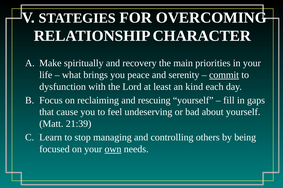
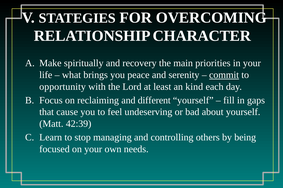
dysfunction: dysfunction -> opportunity (63, 87)
rescuing: rescuing -> different (154, 101)
21:39: 21:39 -> 42:39 (79, 124)
own underline: present -> none (113, 150)
